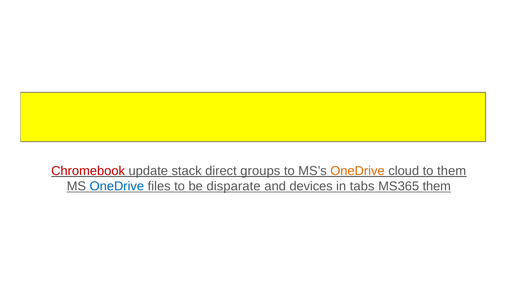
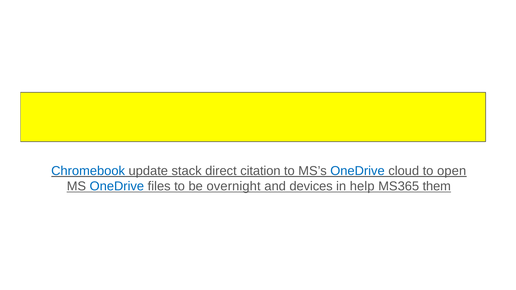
Chromebook colour: red -> blue (88, 171)
groups: groups -> citation (260, 171)
OneDrive colour: orange -> blue (357, 171)
to them: them -> open (452, 171)
disparate: disparate -> overnight (234, 186)
tabs: tabs -> help (362, 186)
